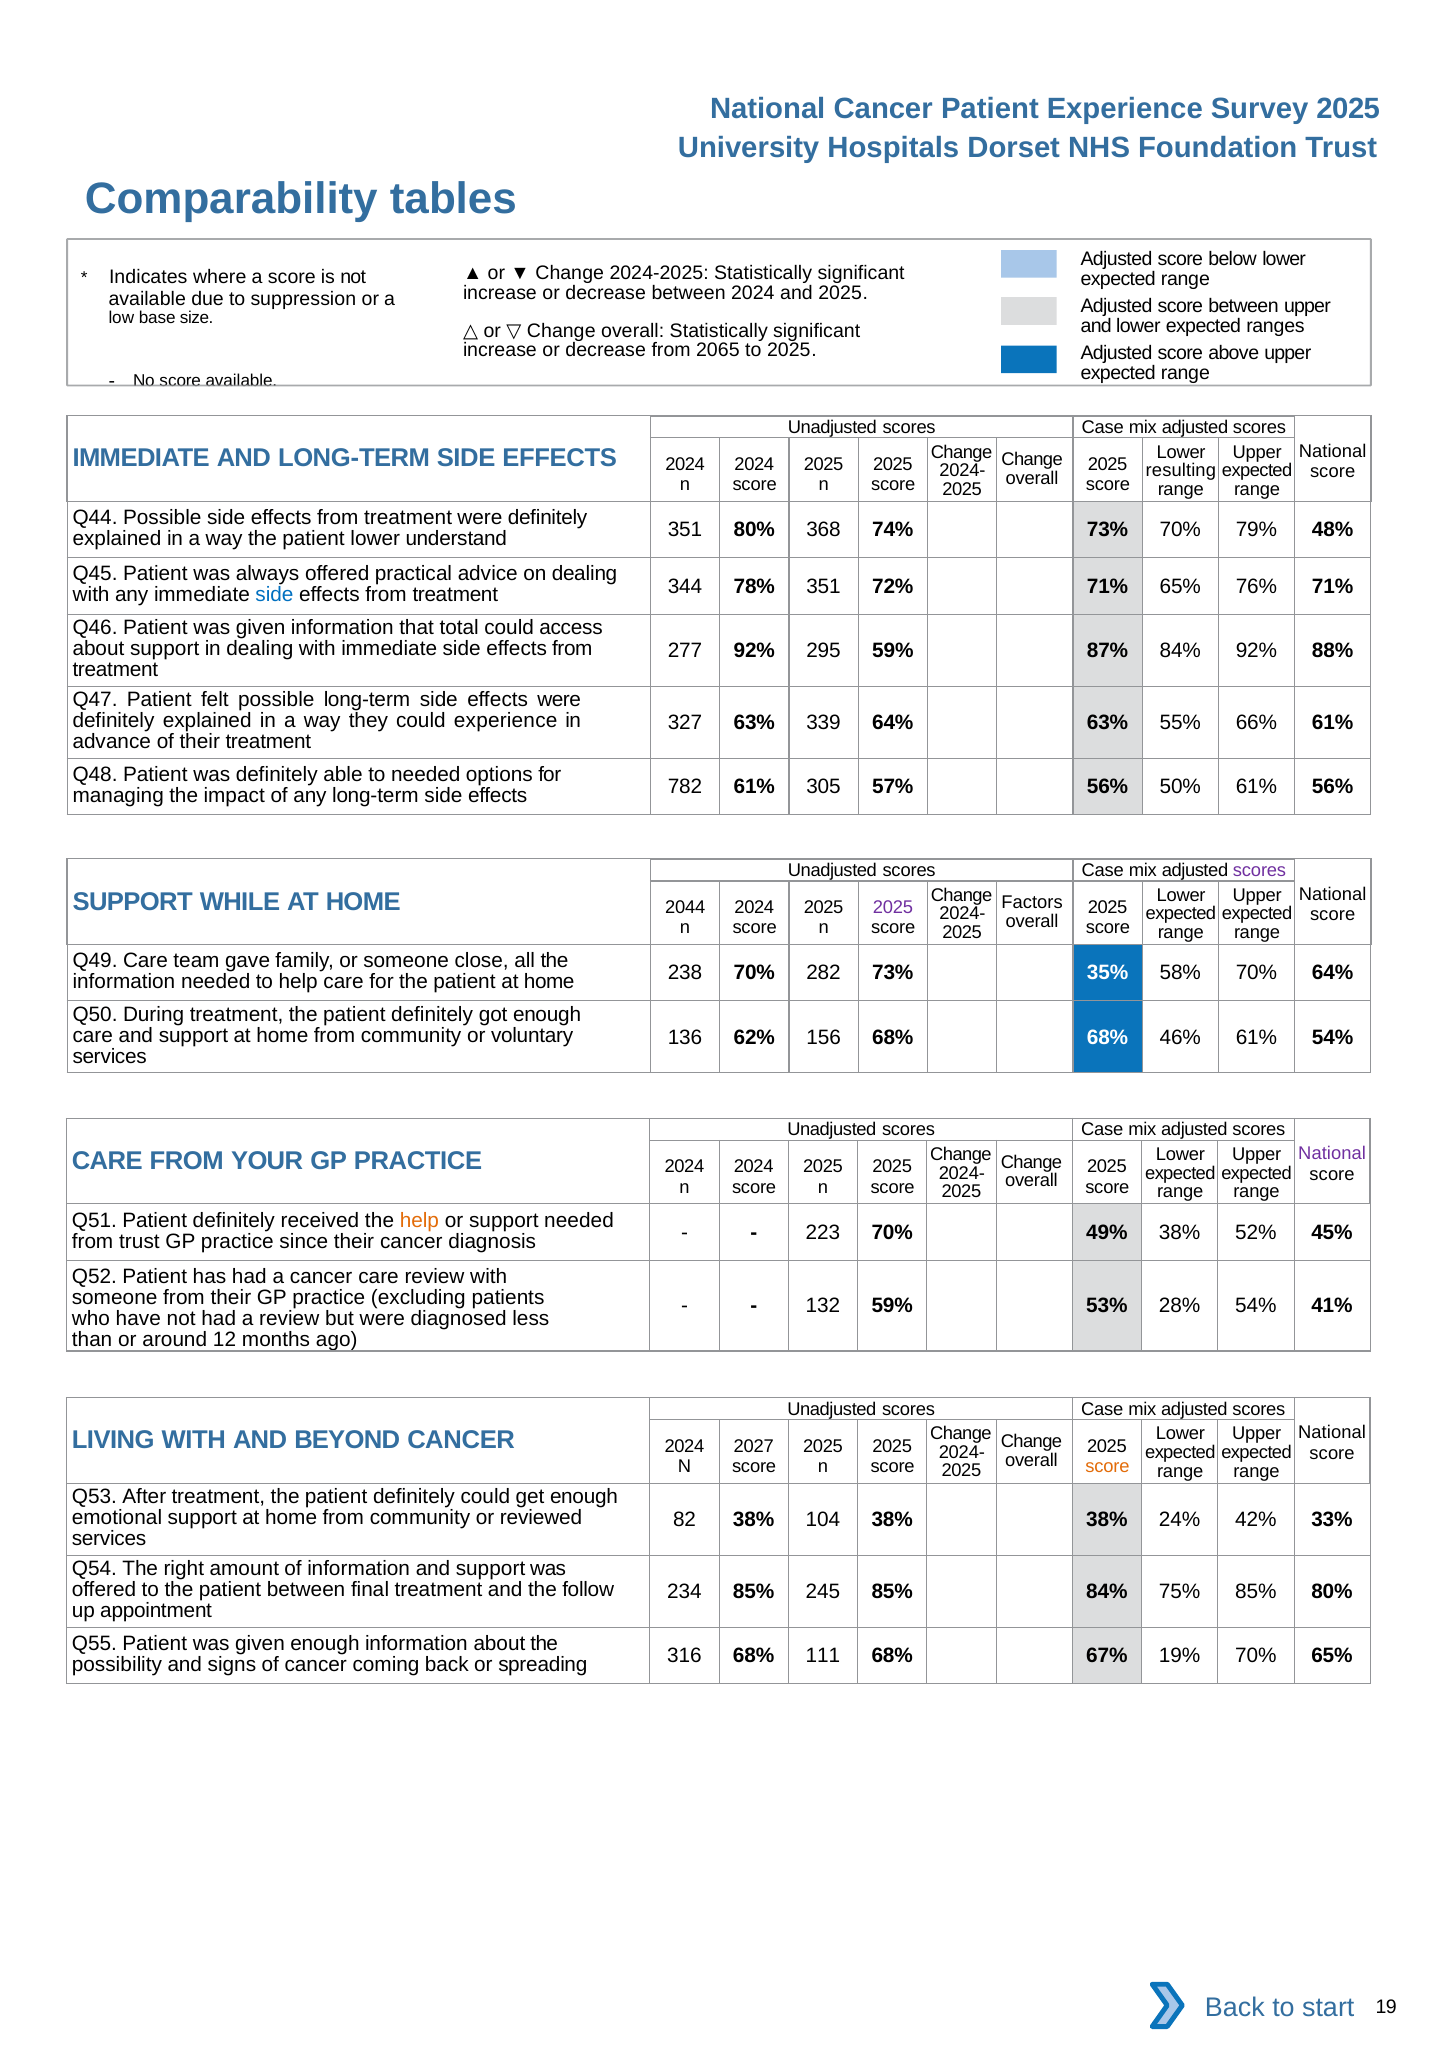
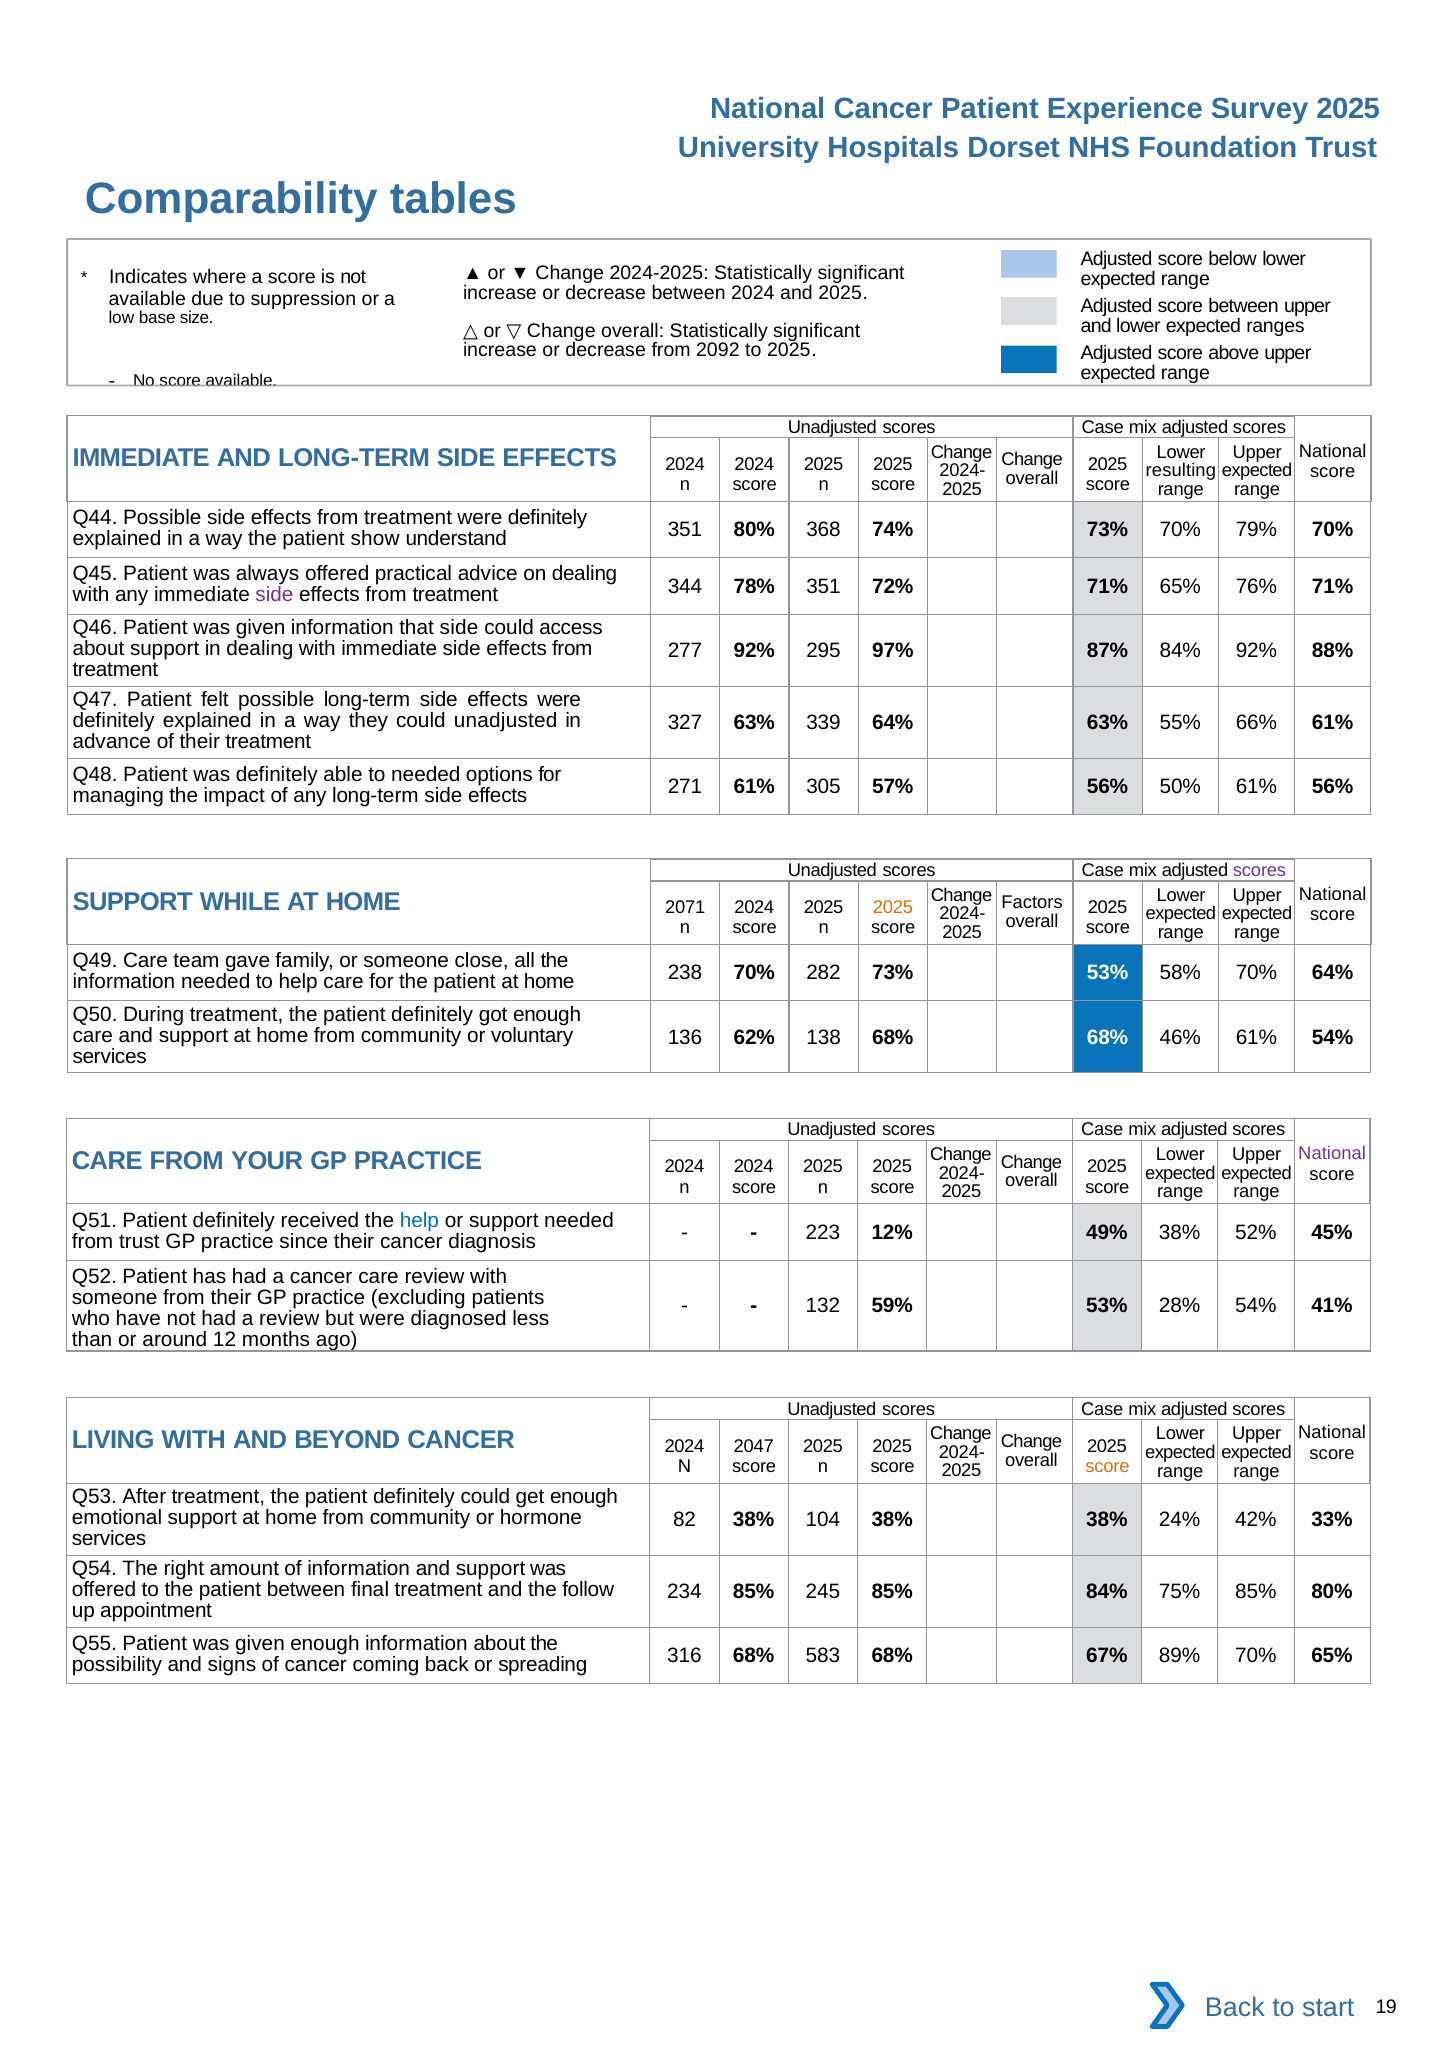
2065: 2065 -> 2092 (718, 350)
patient lower: lower -> show (375, 538)
79% 48%: 48% -> 70% (1333, 530)
side colour: blue -> purple (274, 595)
that total: total -> side (459, 628)
295 59%: 59% -> 97% (893, 651)
could experience: experience -> unadjusted (506, 721)
782: 782 -> 271 (685, 787)
2044: 2044 -> 2071 (685, 907)
2025 colour: purple -> orange (893, 907)
73% 35%: 35% -> 53% (1108, 973)
156: 156 -> 138 (824, 1037)
help colour: orange -> blue (419, 1220)
223 70%: 70% -> 12% (892, 1232)
2027: 2027 -> 2047 (754, 1446)
reviewed: reviewed -> hormone (541, 1517)
111: 111 -> 583 (823, 1656)
19%: 19% -> 89% (1180, 1656)
